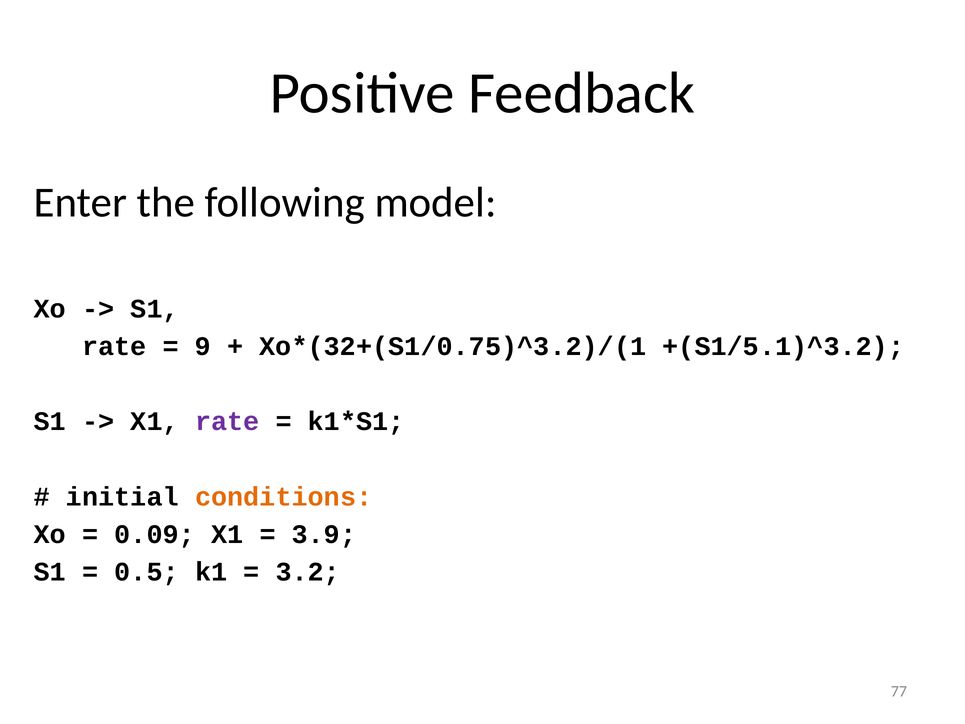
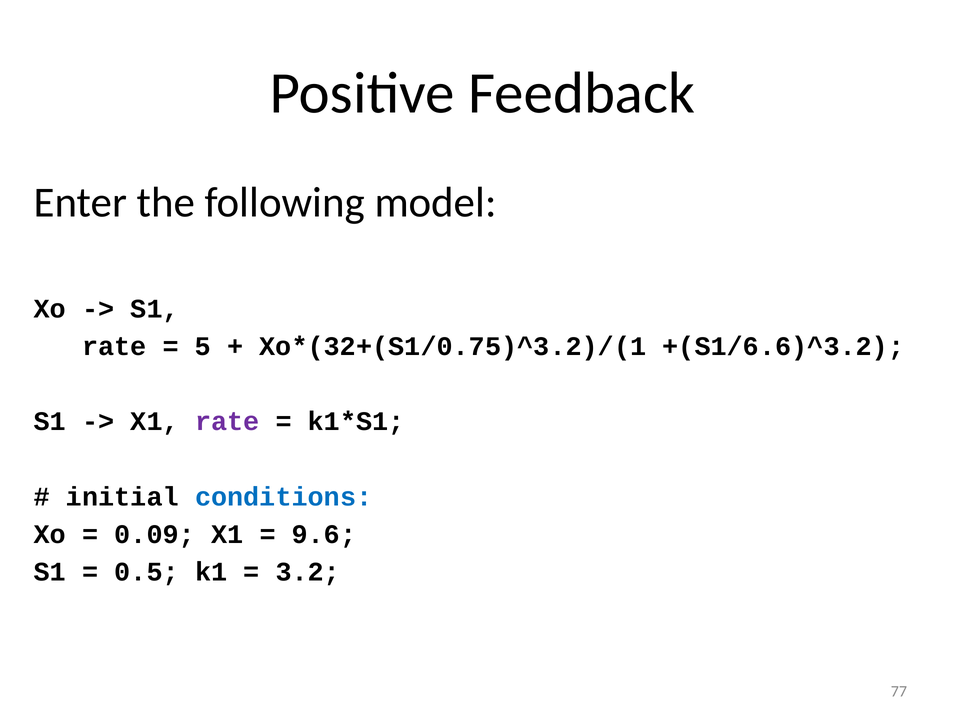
9: 9 -> 5 (203, 346)
+(S1/5.1)^3.2: +(S1/5.1)^3.2 -> +(S1/6.6)^3.2 (783, 346)
conditions colour: orange -> blue (284, 497)
3.9: 3.9 -> 9.6 (324, 534)
